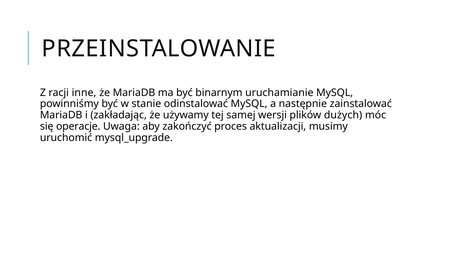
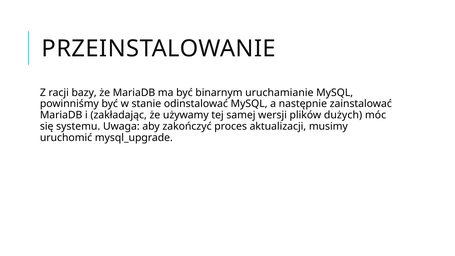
inne: inne -> bazy (84, 93)
operacje: operacje -> systemu (78, 126)
